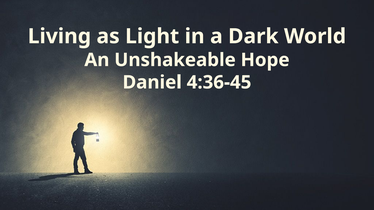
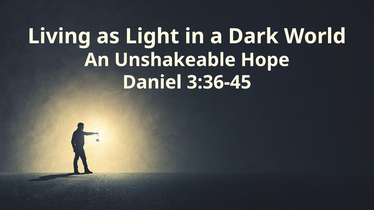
4:36-45: 4:36-45 -> 3:36-45 (219, 82)
